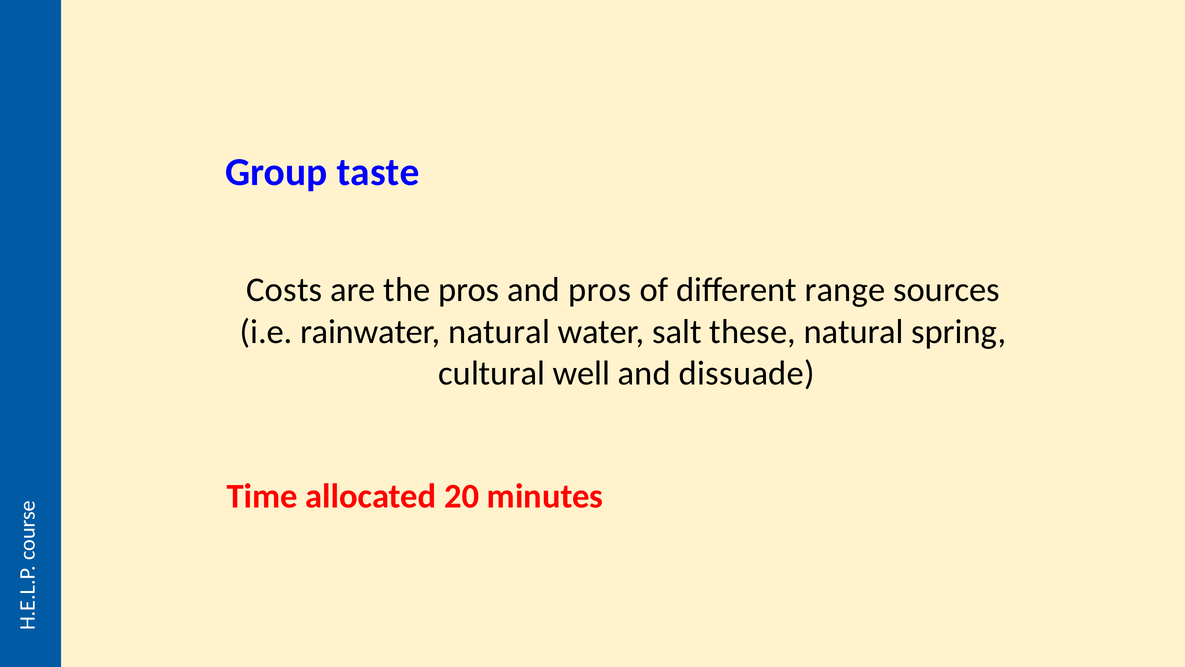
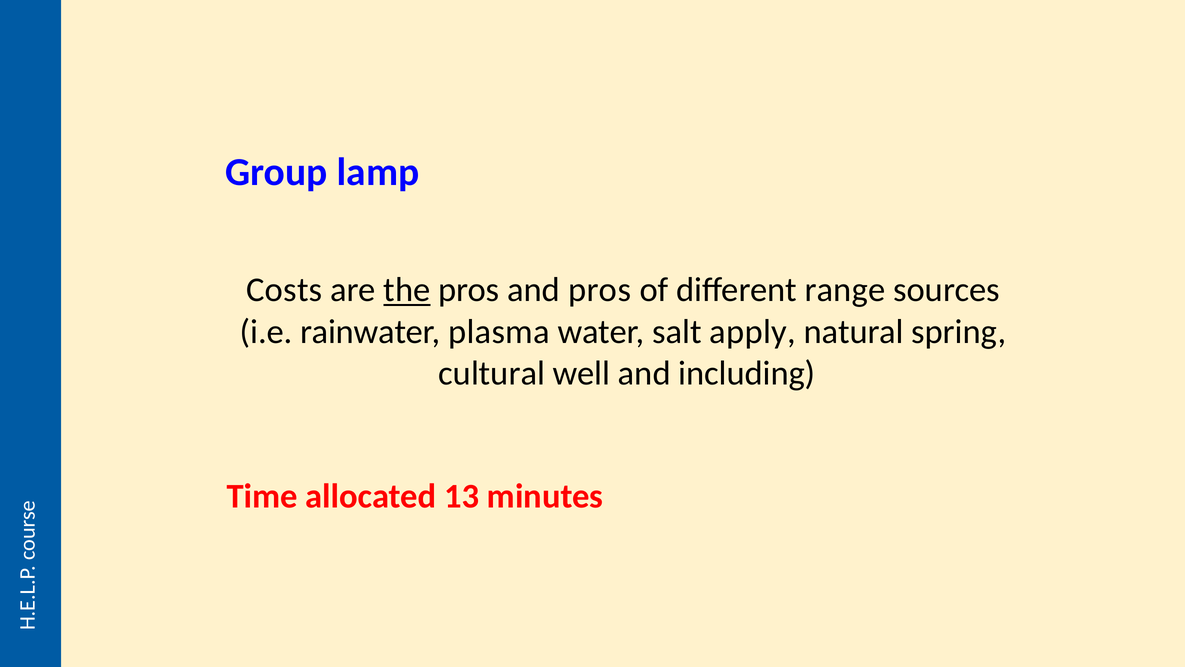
taste: taste -> lamp (378, 172)
the underline: none -> present (407, 290)
rainwater natural: natural -> plasma (499, 331)
these: these -> apply (753, 331)
dissuade: dissuade -> including (747, 373)
20: 20 -> 13 (462, 496)
